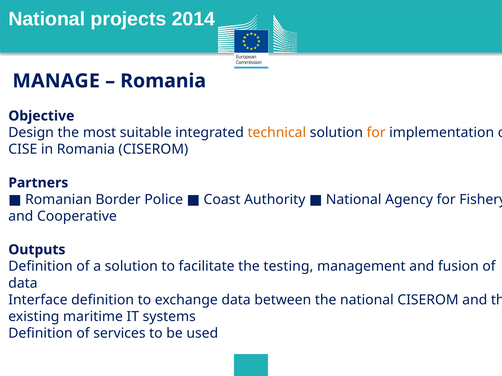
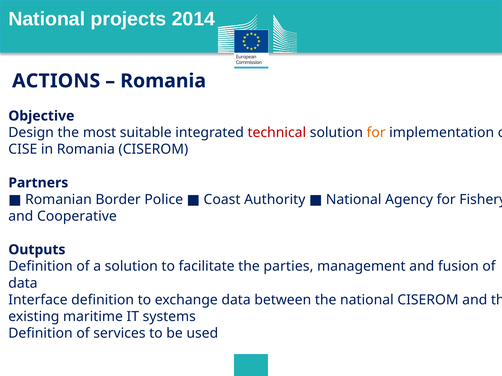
MANAGE: MANAGE -> ACTIONS (56, 81)
technical colour: orange -> red (277, 133)
testing: testing -> parties (288, 267)
